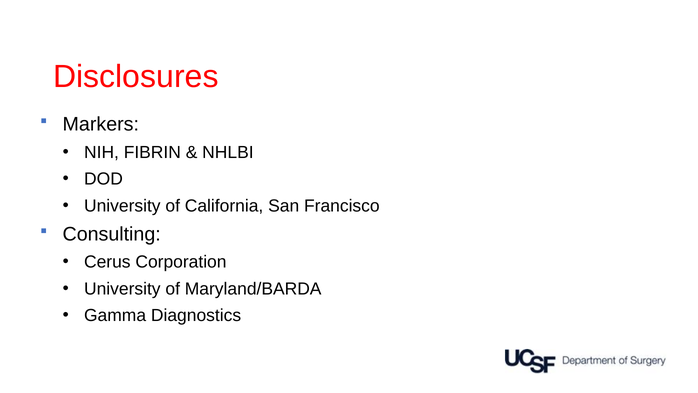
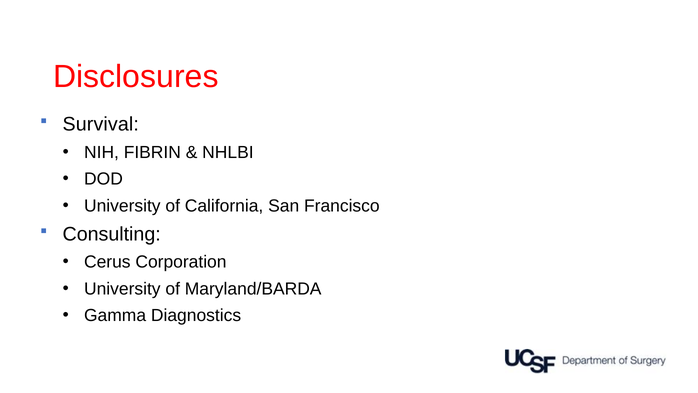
Markers: Markers -> Survival (101, 124)
